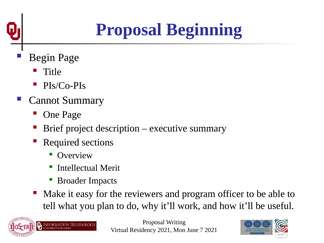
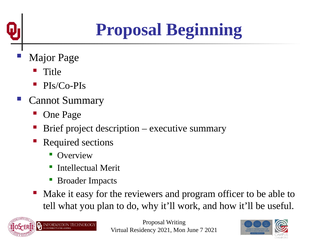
Begin: Begin -> Major (42, 57)
